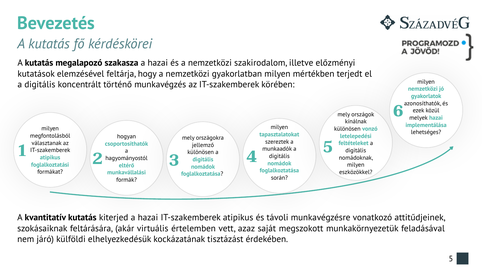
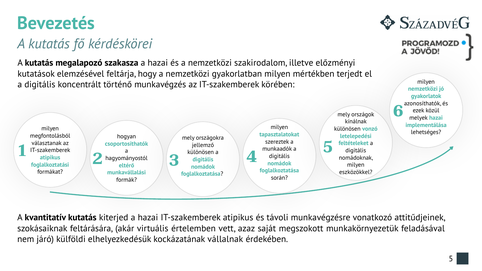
tisztázást: tisztázást -> vállalnak (225, 239)
